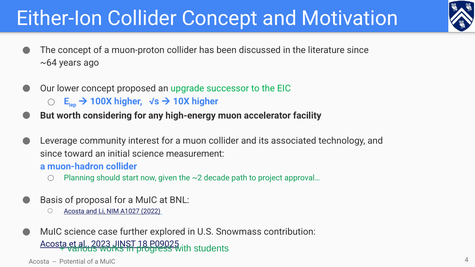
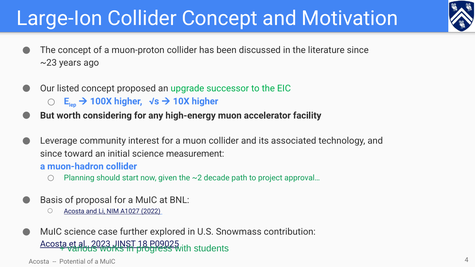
Either-Ion: Either-Ion -> Large-Ion (59, 18)
~64: ~64 -> ~23 (48, 63)
lower: lower -> listed (68, 88)
